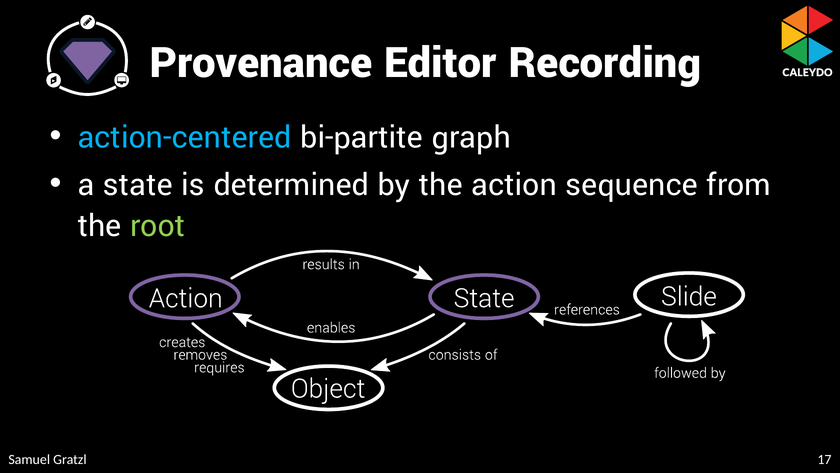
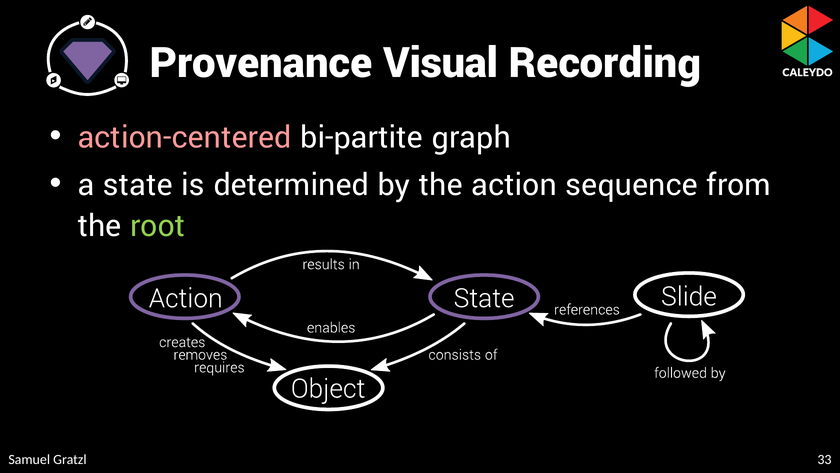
Editor: Editor -> Visual (441, 62)
action-centered colour: light blue -> pink (185, 137)
17: 17 -> 33 (825, 459)
